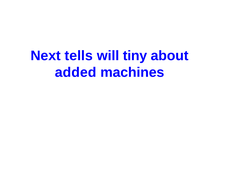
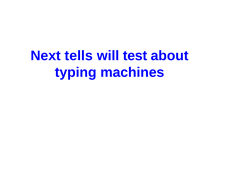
tiny: tiny -> test (135, 56)
added: added -> typing (76, 72)
